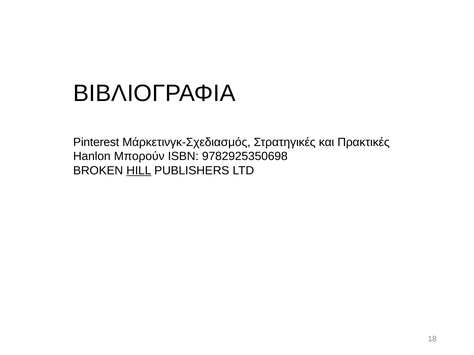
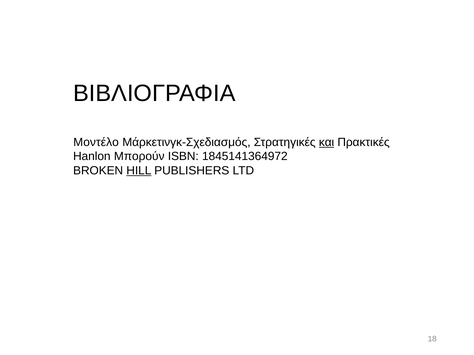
Pinterest: Pinterest -> Μοντέλο (96, 142)
και underline: none -> present (327, 142)
9782925350698: 9782925350698 -> 1845141364972 (245, 157)
